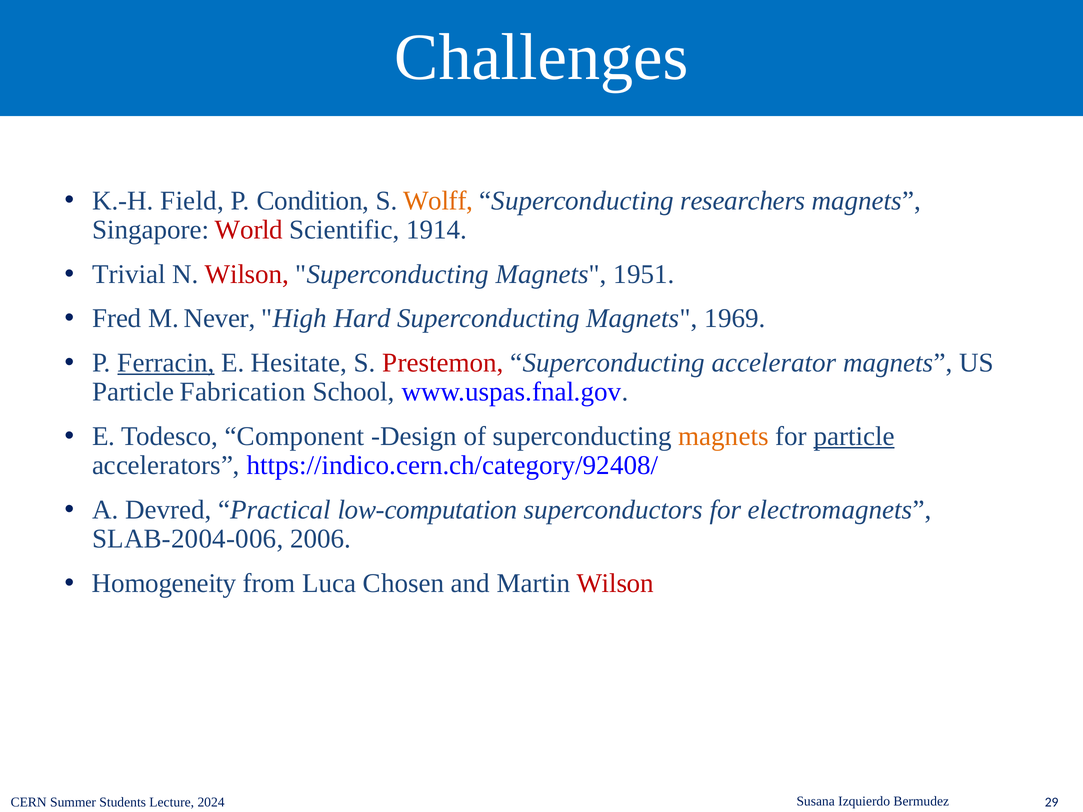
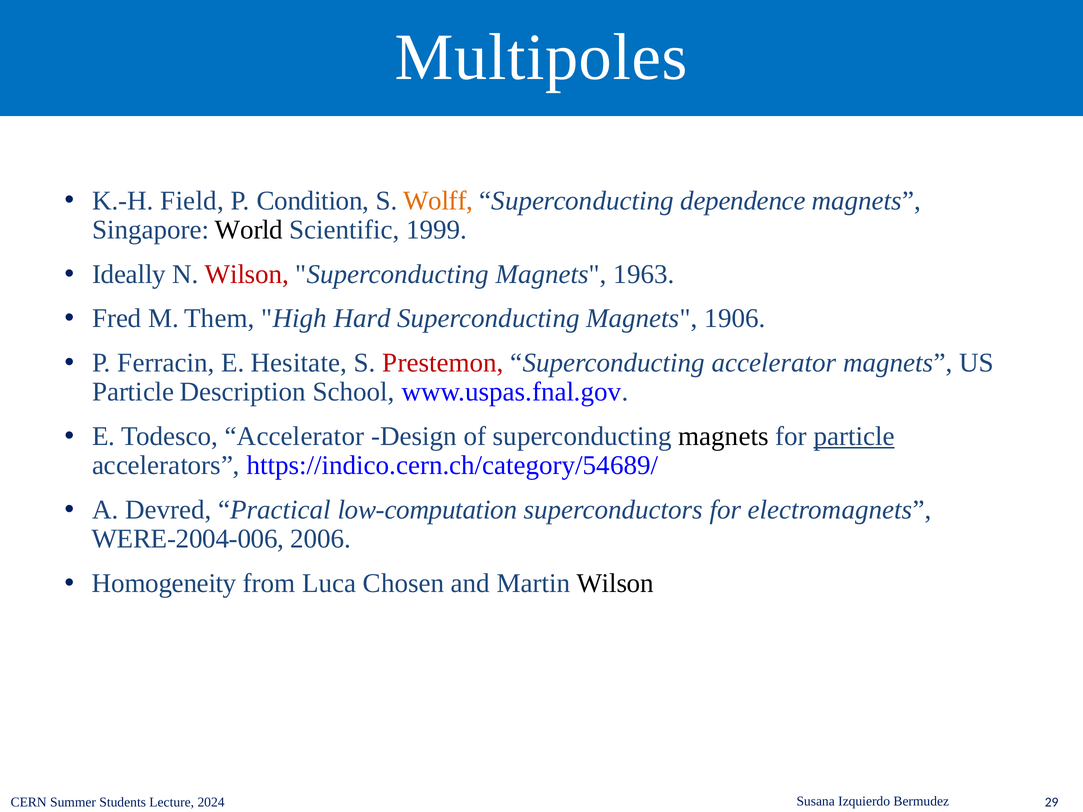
Challenges: Challenges -> Multipoles (541, 58)
researchers: researchers -> dependence (743, 201)
World colour: red -> black (249, 230)
1914: 1914 -> 1999 (437, 230)
Trivial: Trivial -> Ideally (129, 274)
1951: 1951 -> 1963 (644, 274)
Never: Never -> Them (219, 318)
1969: 1969 -> 1906 (735, 318)
Ferracin underline: present -> none (166, 363)
Fabrication: Fabrication -> Description (243, 392)
Todesco Component: Component -> Accelerator (295, 436)
magnets colour: orange -> black (723, 436)
https://indico.cern.ch/category/92408/: https://indico.cern.ch/category/92408/ -> https://indico.cern.ch/category/54689/ (452, 466)
SLAB-2004-006: SLAB-2004-006 -> WERE-2004-006 (188, 539)
Wilson colour: red -> black (615, 583)
